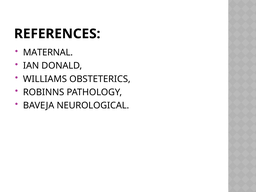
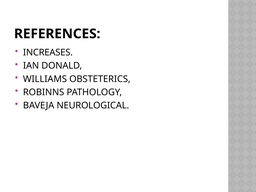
MATERNAL: MATERNAL -> INCREASES (48, 53)
